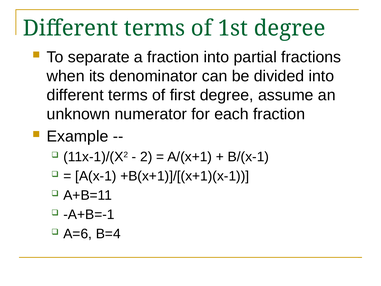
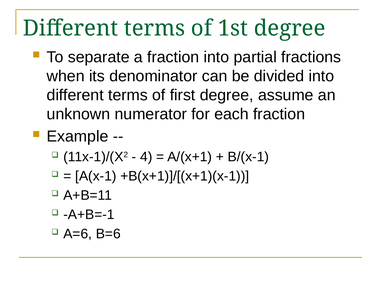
2: 2 -> 4 (146, 157)
B=4: B=4 -> B=6 (108, 234)
